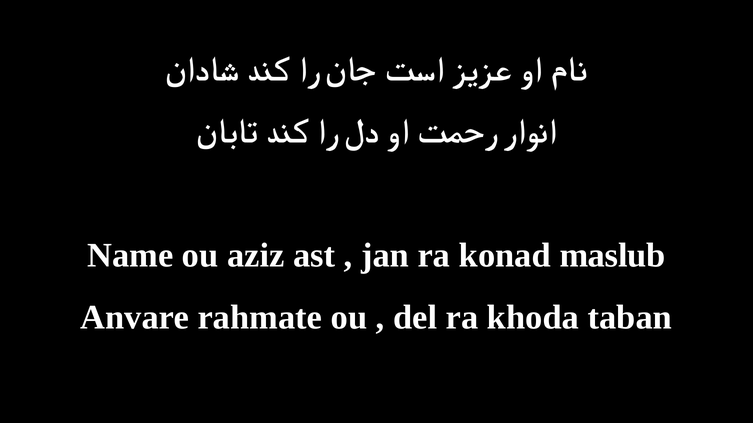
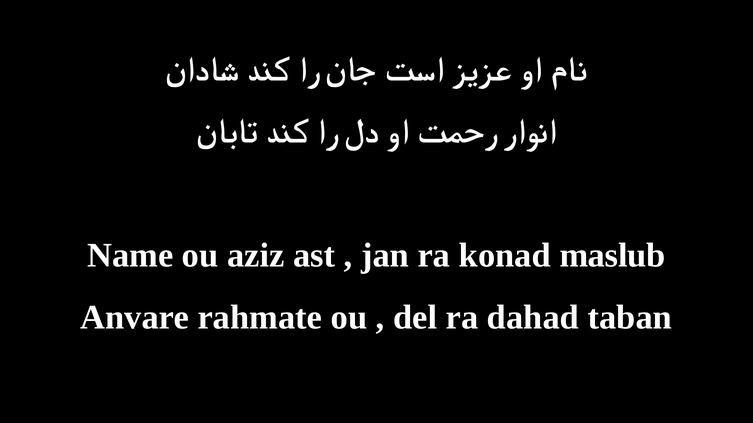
khoda: khoda -> dahad (533, 318)
